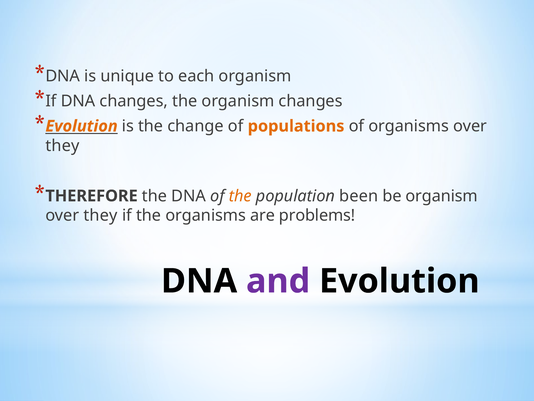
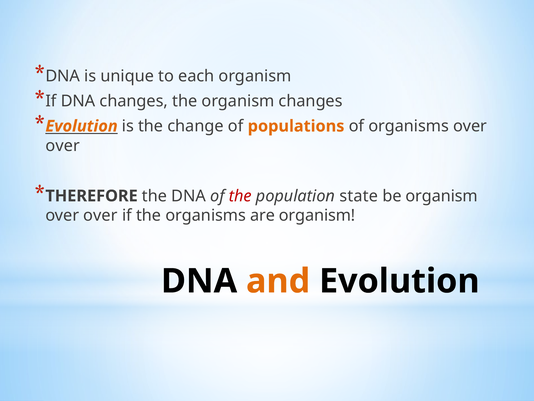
they: they -> over (63, 146)
the colour: orange -> red (240, 196)
been: been -> state (359, 196)
they: they -> over (100, 215)
are problems: problems -> organism (317, 215)
and colour: purple -> orange (278, 281)
